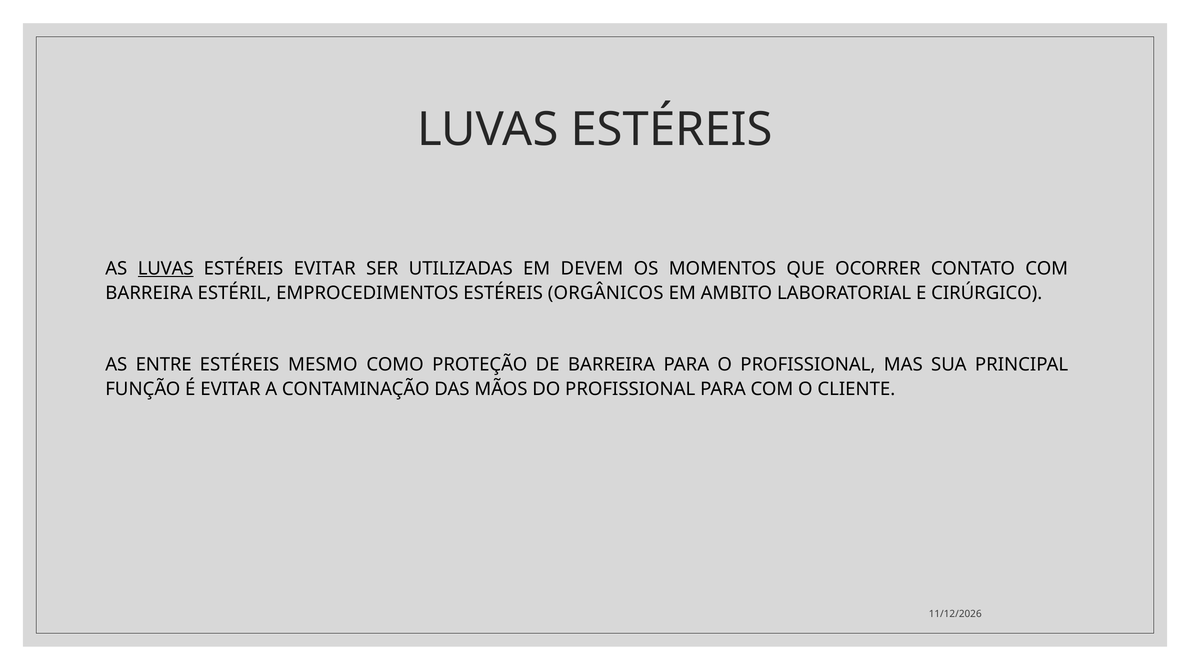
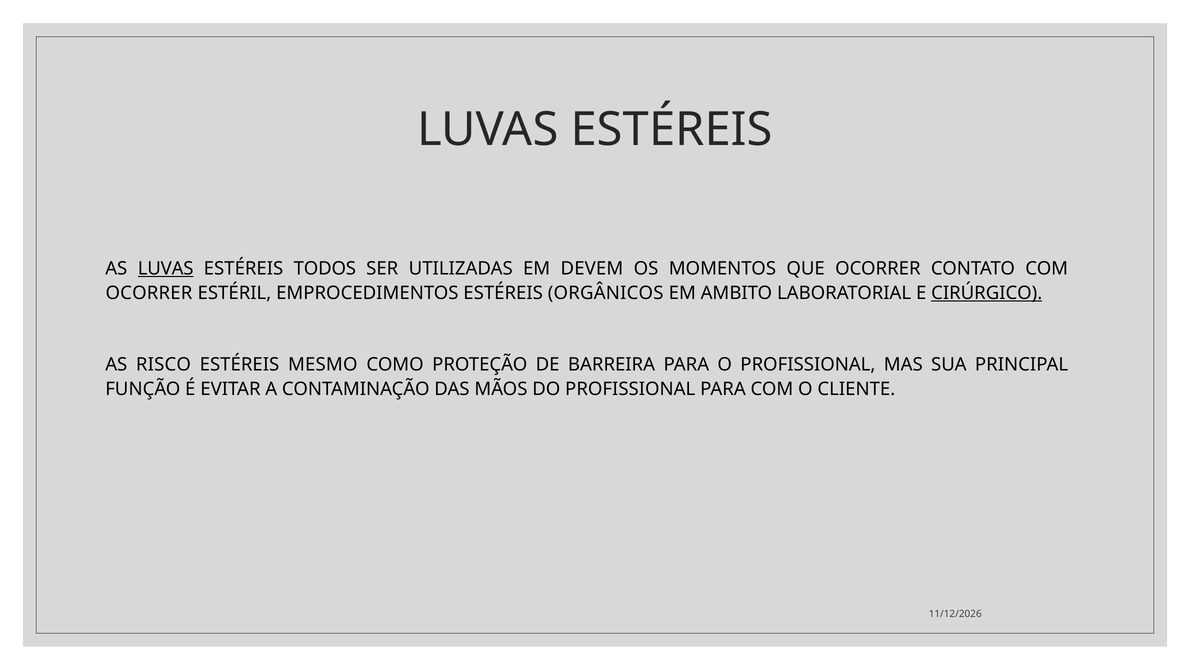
ESTÉREIS EVITAR: EVITAR -> TODOS (325, 268)
BARREIRA: BARREIRA -> OCORRER (149, 293)
CIRÚRGICO underline: none -> present (987, 293)
ENTRE: ENTRE -> RISCO (163, 364)
